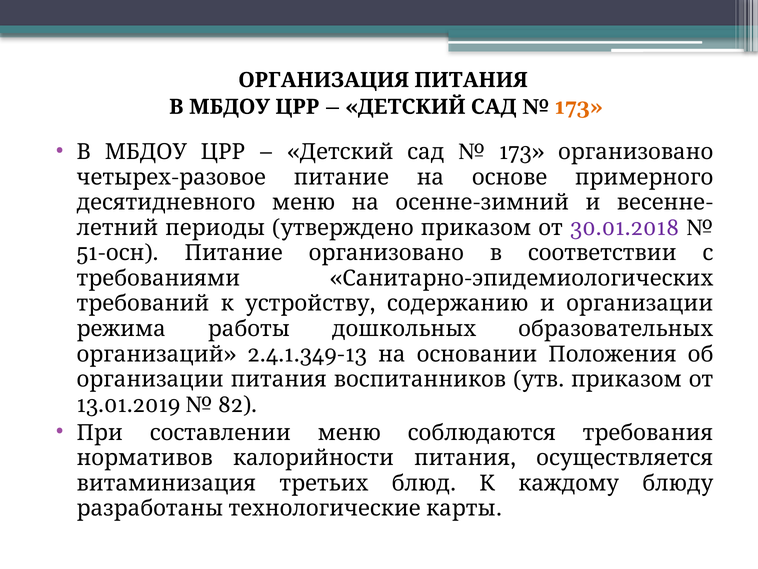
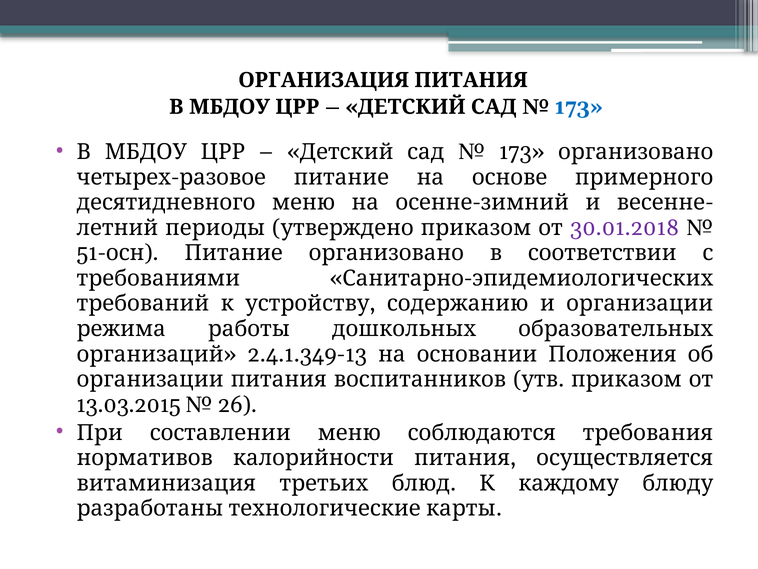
173 colour: orange -> blue (579, 107)
13.01.2019: 13.01.2019 -> 13.03.2015 (129, 404)
82: 82 -> 26 (237, 404)
